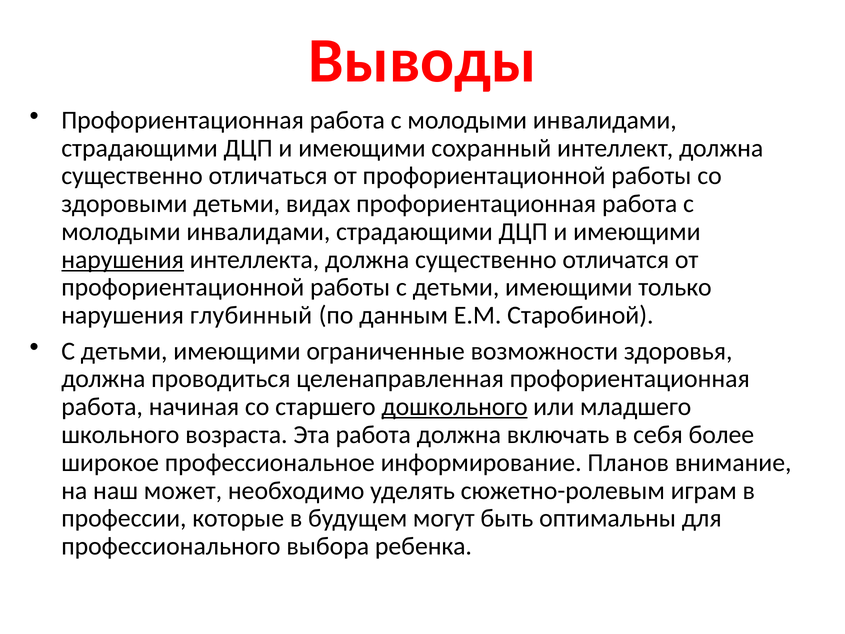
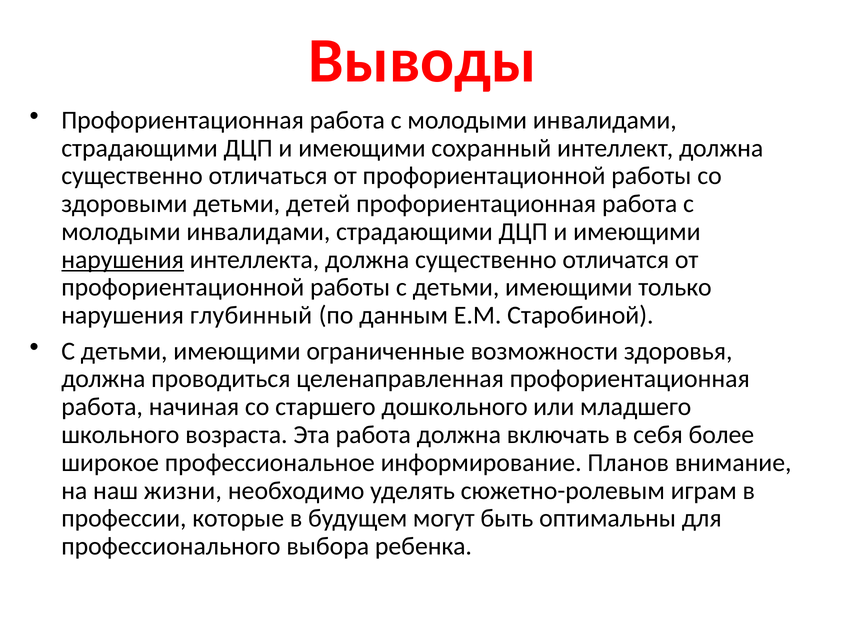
видах: видах -> детей (318, 204)
дошкольного underline: present -> none (455, 407)
может: может -> жизни (183, 490)
